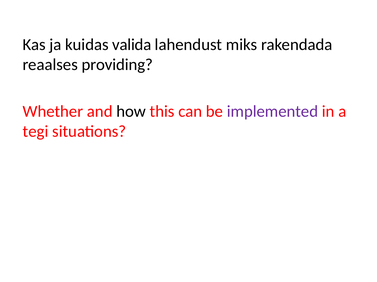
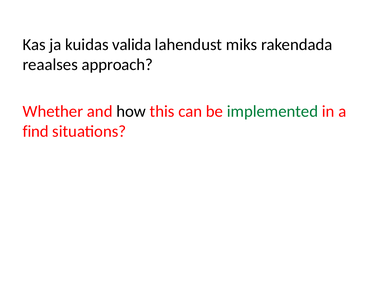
providing: providing -> approach (117, 65)
implemented colour: purple -> green (272, 112)
tegi: tegi -> find (36, 132)
